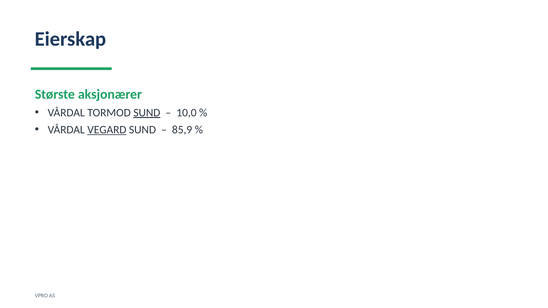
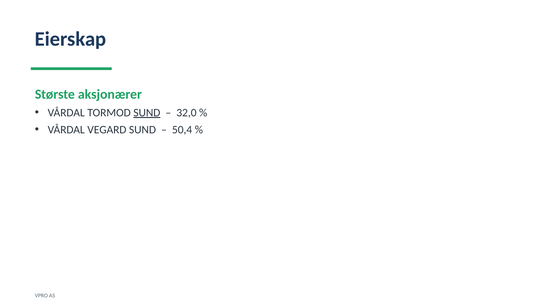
10,0: 10,0 -> 32,0 (186, 113)
VEGARD underline: present -> none (107, 130)
85,9: 85,9 -> 50,4 (182, 130)
